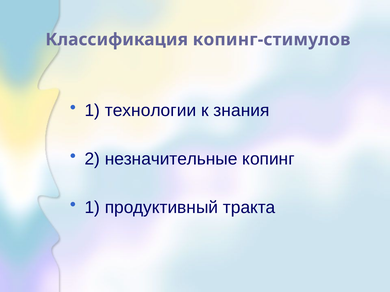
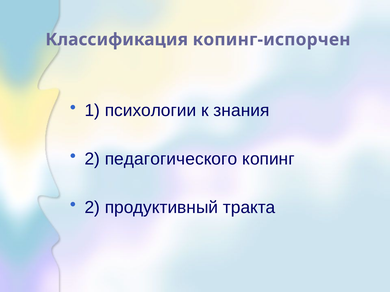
копинг-стимулов: копинг-стимулов -> копинг-испорчен (272, 40)
технологии: технологии -> психологии (151, 111)
незначительные: незначительные -> педагогического (171, 159)
1: 1 -> 2 (92, 208)
